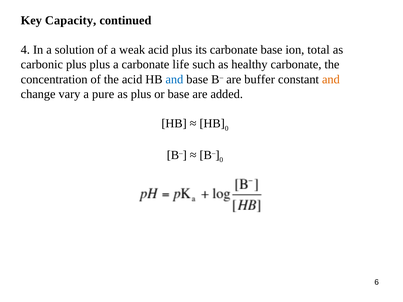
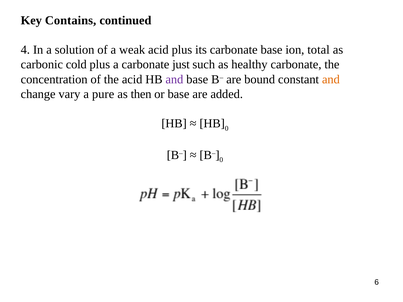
Capacity: Capacity -> Contains (71, 20)
carbonic plus: plus -> cold (76, 65)
life: life -> just (181, 65)
and colour: blue -> purple (174, 79)
buffer: buffer -> bound (260, 79)
as plus: plus -> then (141, 94)
